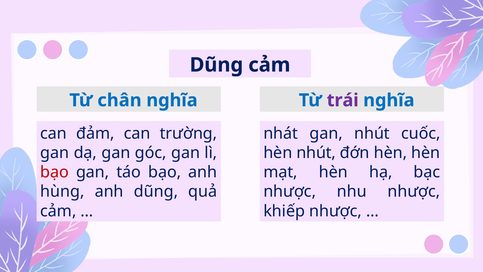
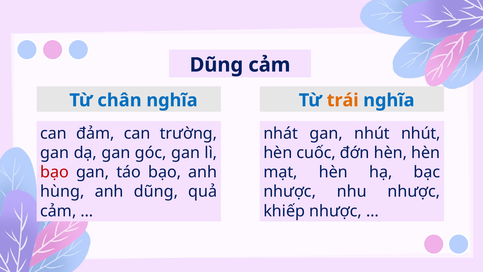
trái colour: purple -> orange (343, 100)
nhút cuốc: cuốc -> nhút (421, 133)
hèn nhút: nhút -> cuốc (316, 153)
